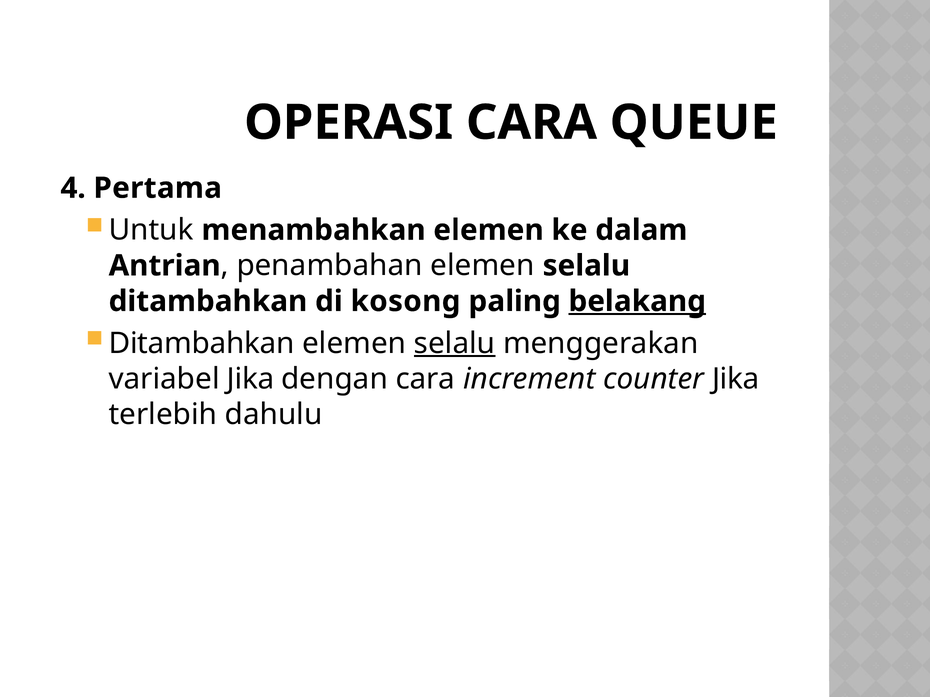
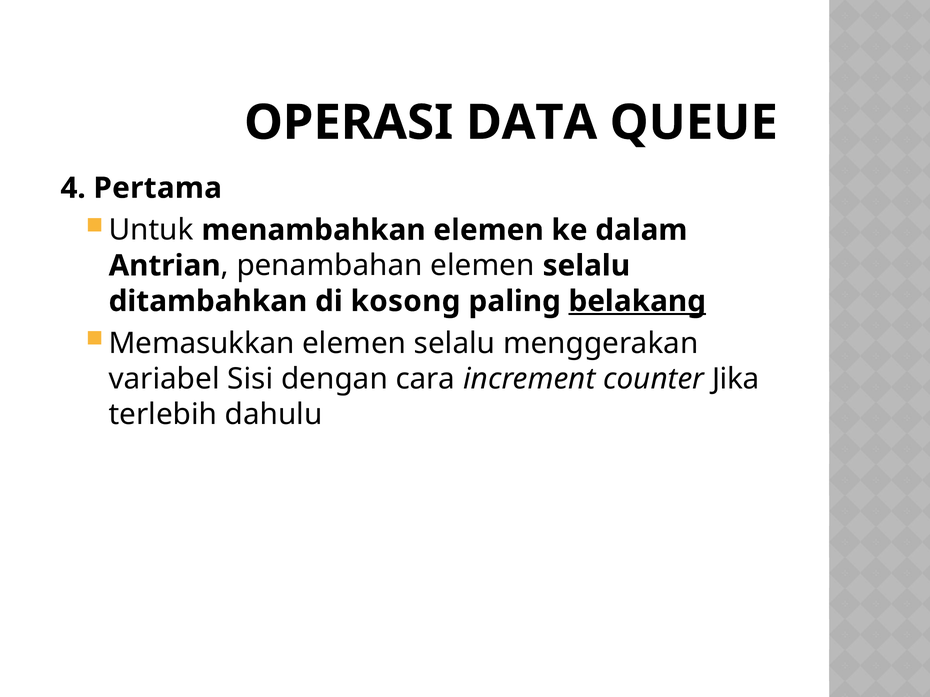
OPERASI CARA: CARA -> DATA (532, 123)
Ditambahkan: Ditambahkan -> Memasukkan (202, 344)
selalu underline: present -> none (455, 344)
variabel Jika: Jika -> Sisi (250, 379)
